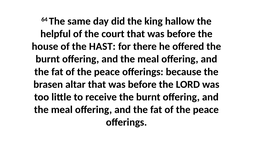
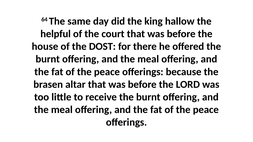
HAST: HAST -> DOST (102, 47)
